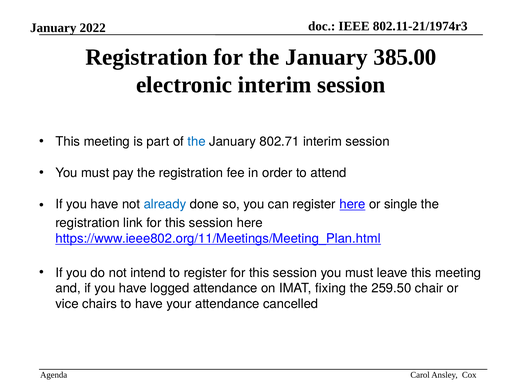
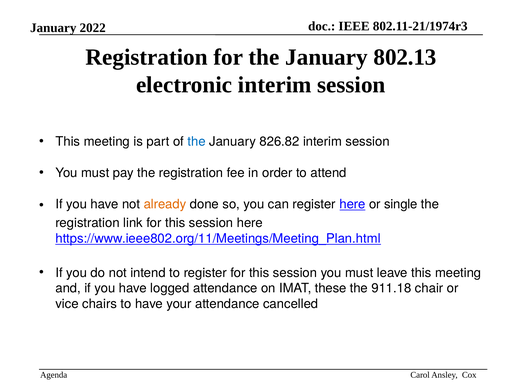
385.00: 385.00 -> 802.13 (405, 57)
802.71: 802.71 -> 826.82 (279, 142)
already colour: blue -> orange (165, 204)
fixing: fixing -> these (331, 289)
259.50: 259.50 -> 911.18 (391, 289)
